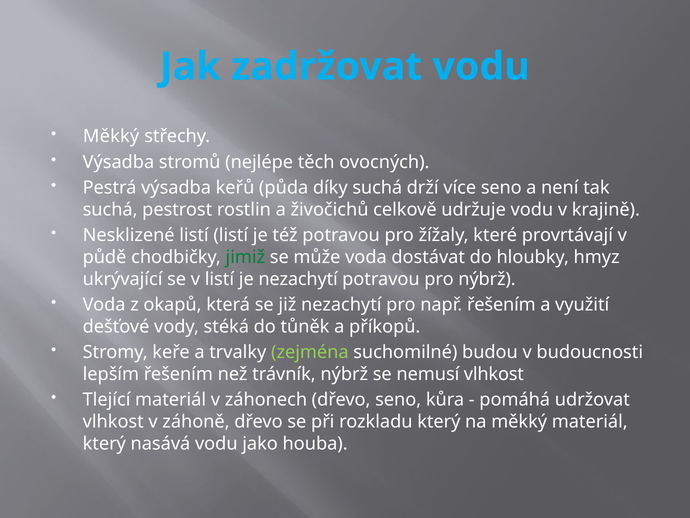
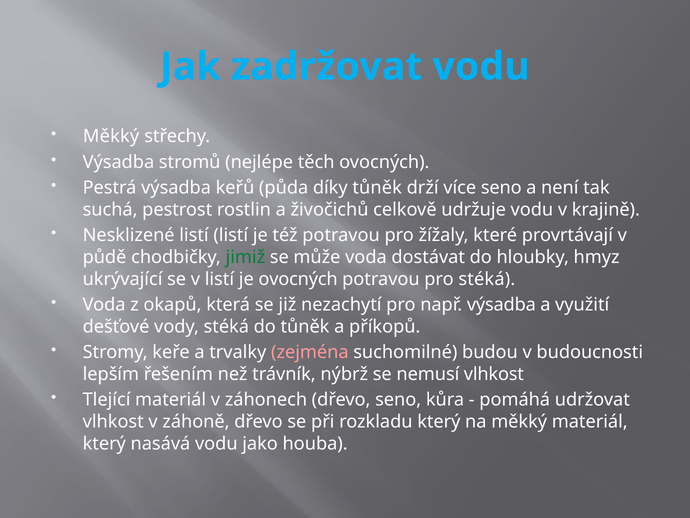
díky suchá: suchá -> tůněk (377, 188)
je nezachytí: nezachytí -> ovocných (298, 279)
pro nýbrž: nýbrž -> stéká (487, 279)
např řešením: řešením -> výsadba (501, 305)
zejména colour: light green -> pink (310, 352)
